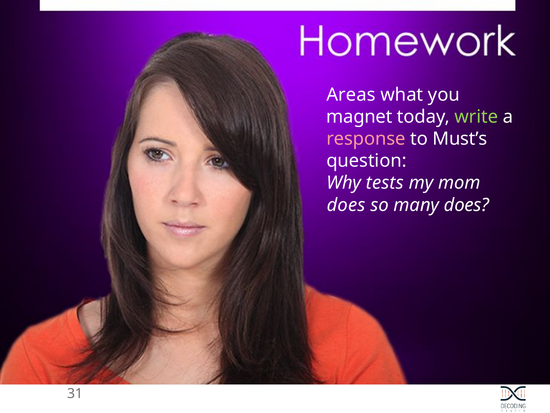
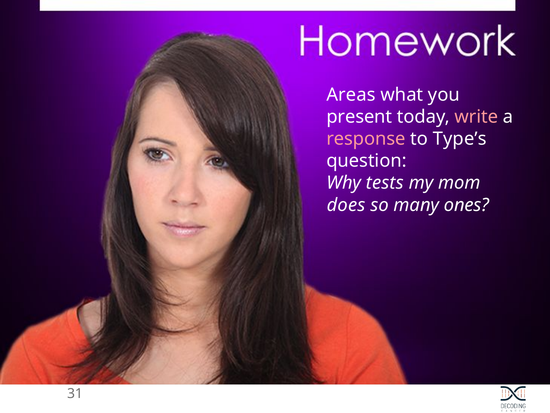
magnet: magnet -> present (359, 117)
write colour: light green -> pink (476, 117)
Must’s: Must’s -> Type’s (460, 139)
many does: does -> ones (467, 205)
